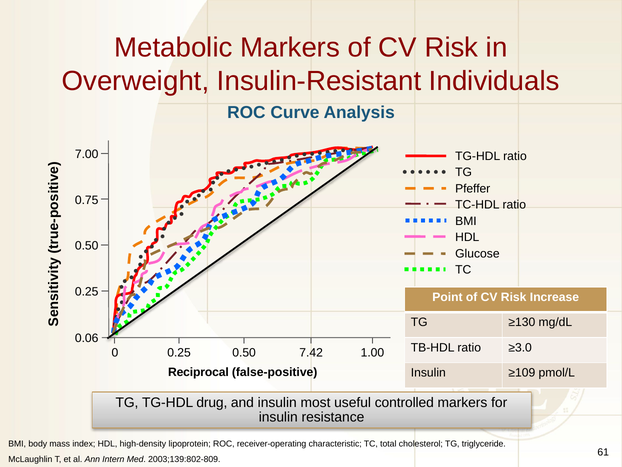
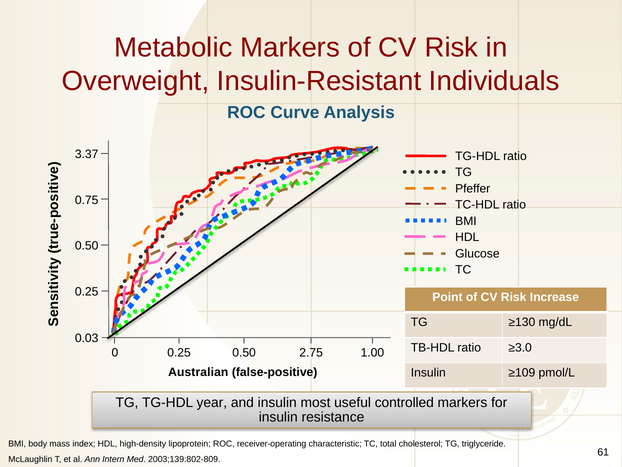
7.00: 7.00 -> 3.37 (87, 154)
0.06: 0.06 -> 0.03 (87, 338)
7.42: 7.42 -> 2.75 (311, 352)
Reciprocal: Reciprocal -> Australian (198, 372)
drug: drug -> year (212, 402)
